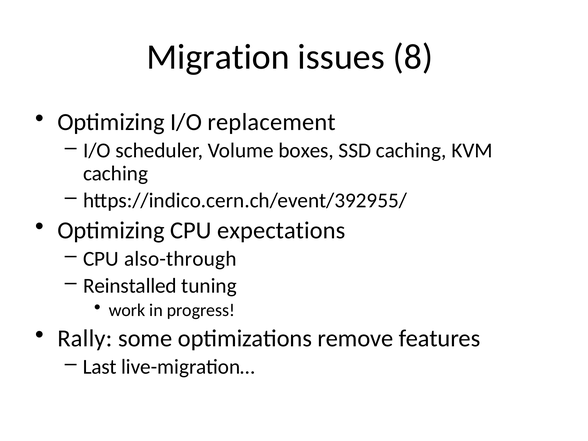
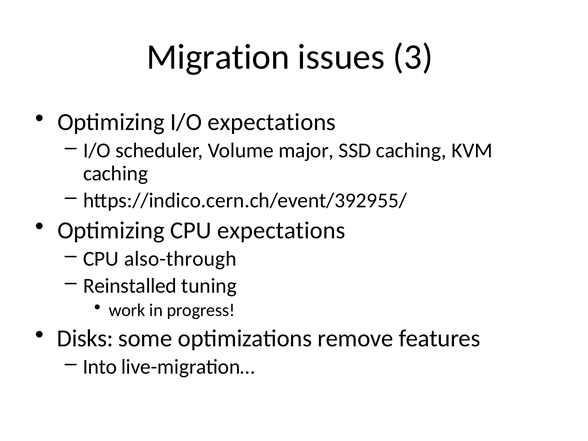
8: 8 -> 3 (413, 57)
I/O replacement: replacement -> expectations (272, 122)
boxes: boxes -> major (306, 151)
Rally: Rally -> Disks (85, 339)
Last: Last -> Into (100, 367)
